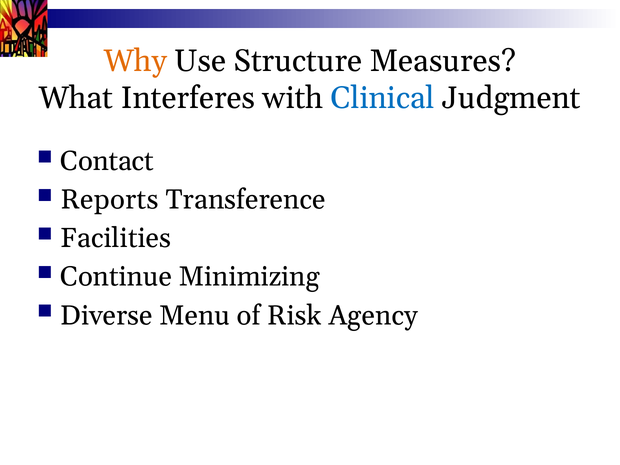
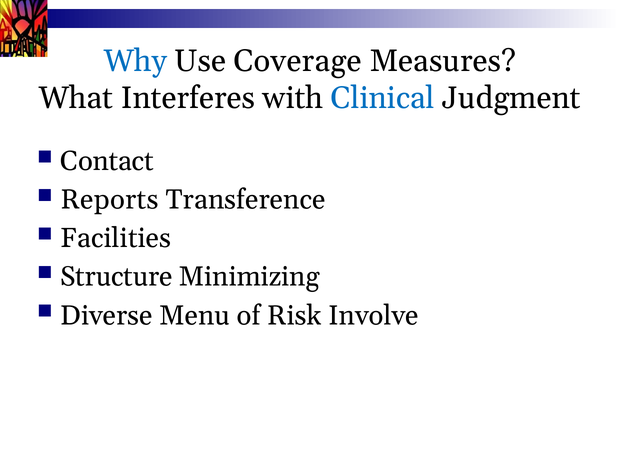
Why colour: orange -> blue (135, 61)
Structure: Structure -> Coverage (298, 61)
Continue: Continue -> Structure (116, 277)
Agency: Agency -> Involve (373, 315)
